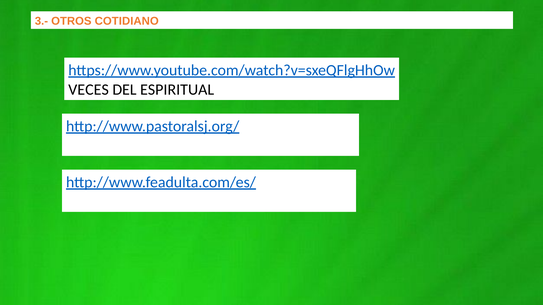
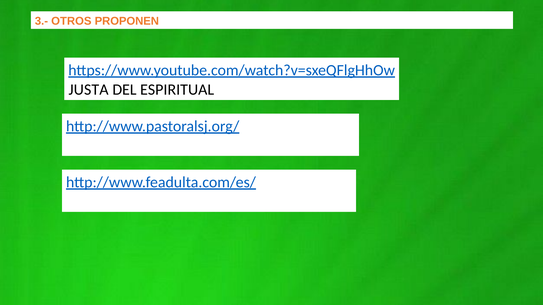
COTIDIANO: COTIDIANO -> PROPONEN (127, 21)
VECES: VECES -> JUSTA (89, 90)
